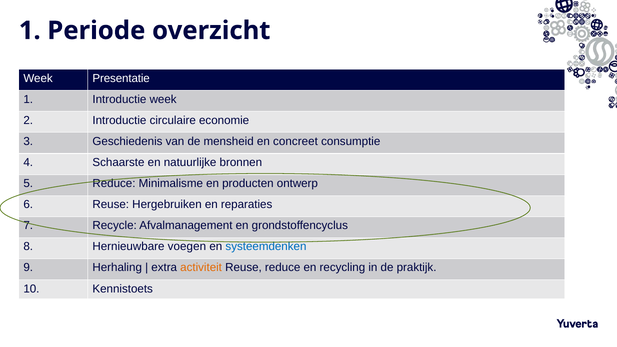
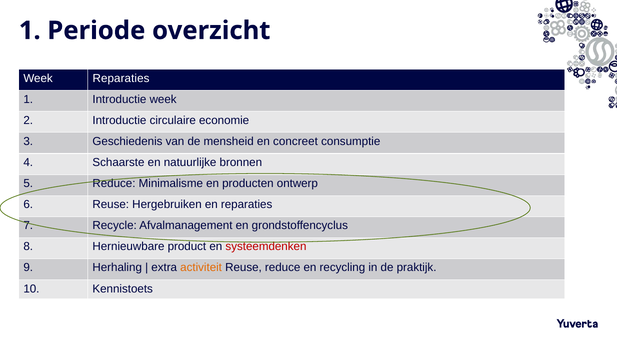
Week Presentatie: Presentatie -> Reparaties (121, 78)
voegen: voegen -> product (187, 247)
systeemdenken colour: blue -> red (266, 247)
